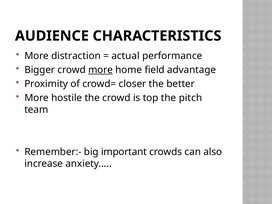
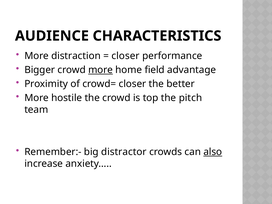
actual: actual -> closer (126, 56)
important: important -> distractor (124, 152)
also underline: none -> present (213, 152)
